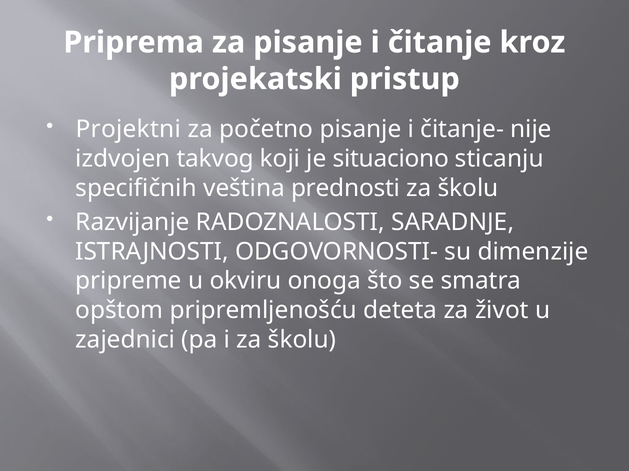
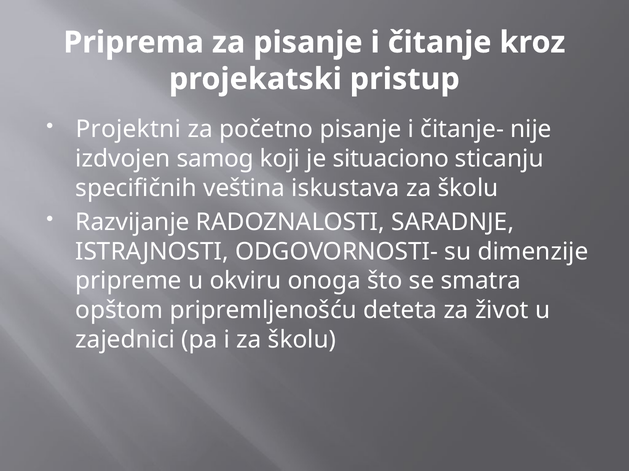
takvog: takvog -> samog (215, 159)
prednosti: prednosti -> iskustava (345, 188)
